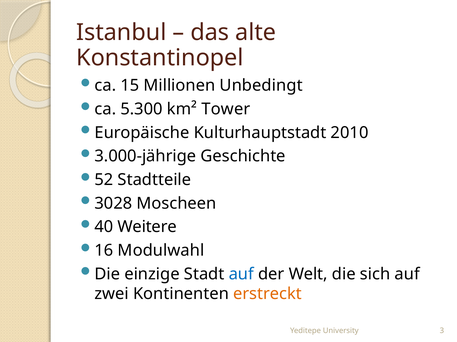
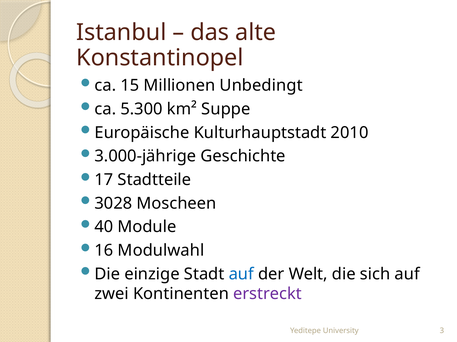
Tower: Tower -> Suppe (226, 109)
52: 52 -> 17 (104, 180)
Weitere: Weitere -> Module (147, 227)
erstreckt colour: orange -> purple (268, 294)
